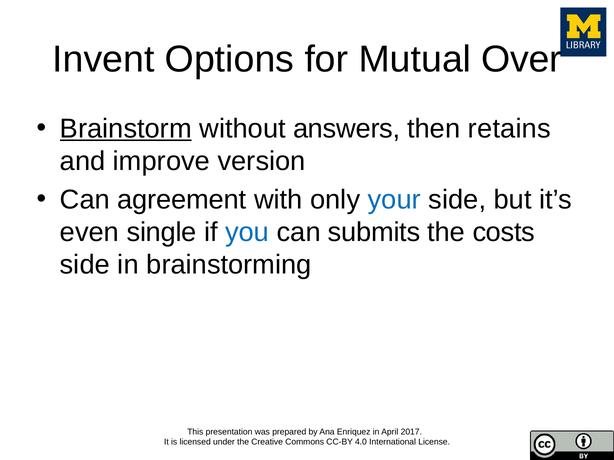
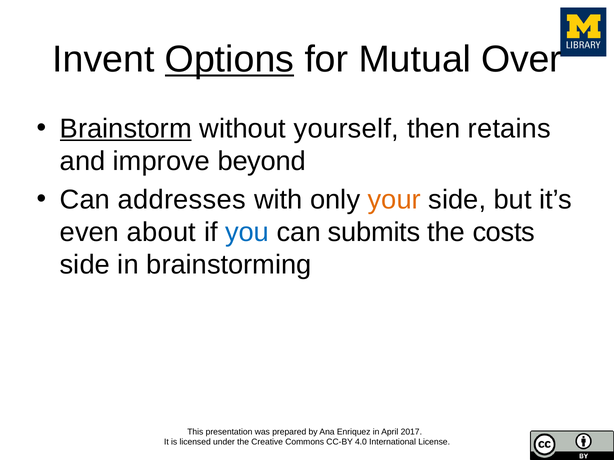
Options underline: none -> present (230, 59)
answers: answers -> yourself (346, 129)
version: version -> beyond (262, 162)
agreement: agreement -> addresses (182, 200)
your colour: blue -> orange (394, 200)
single: single -> about (161, 233)
